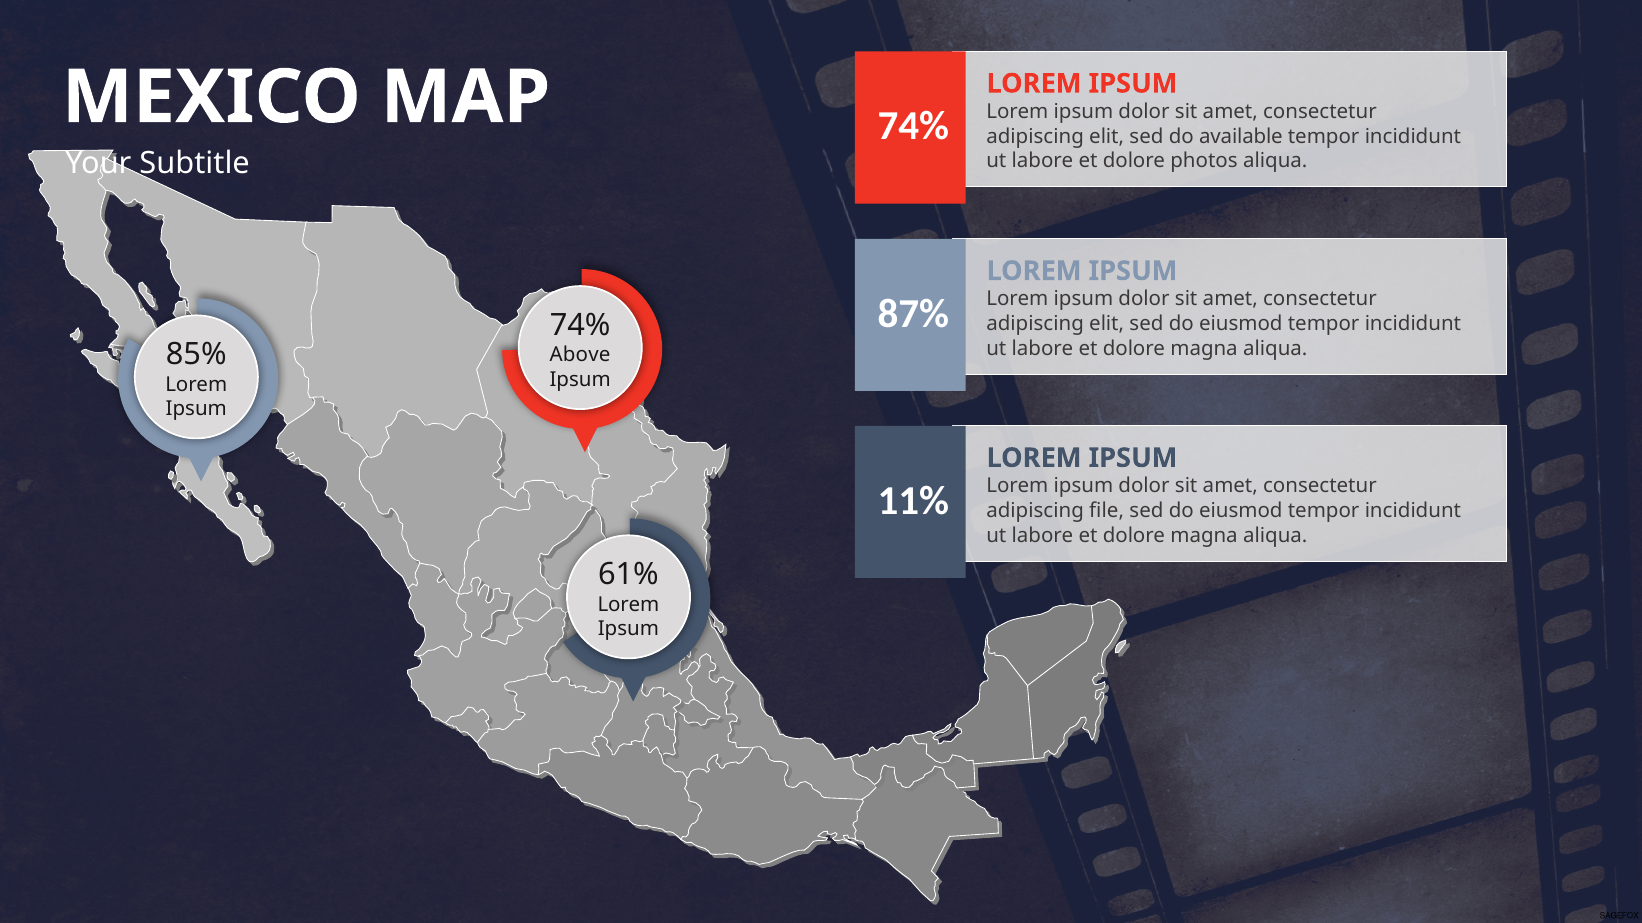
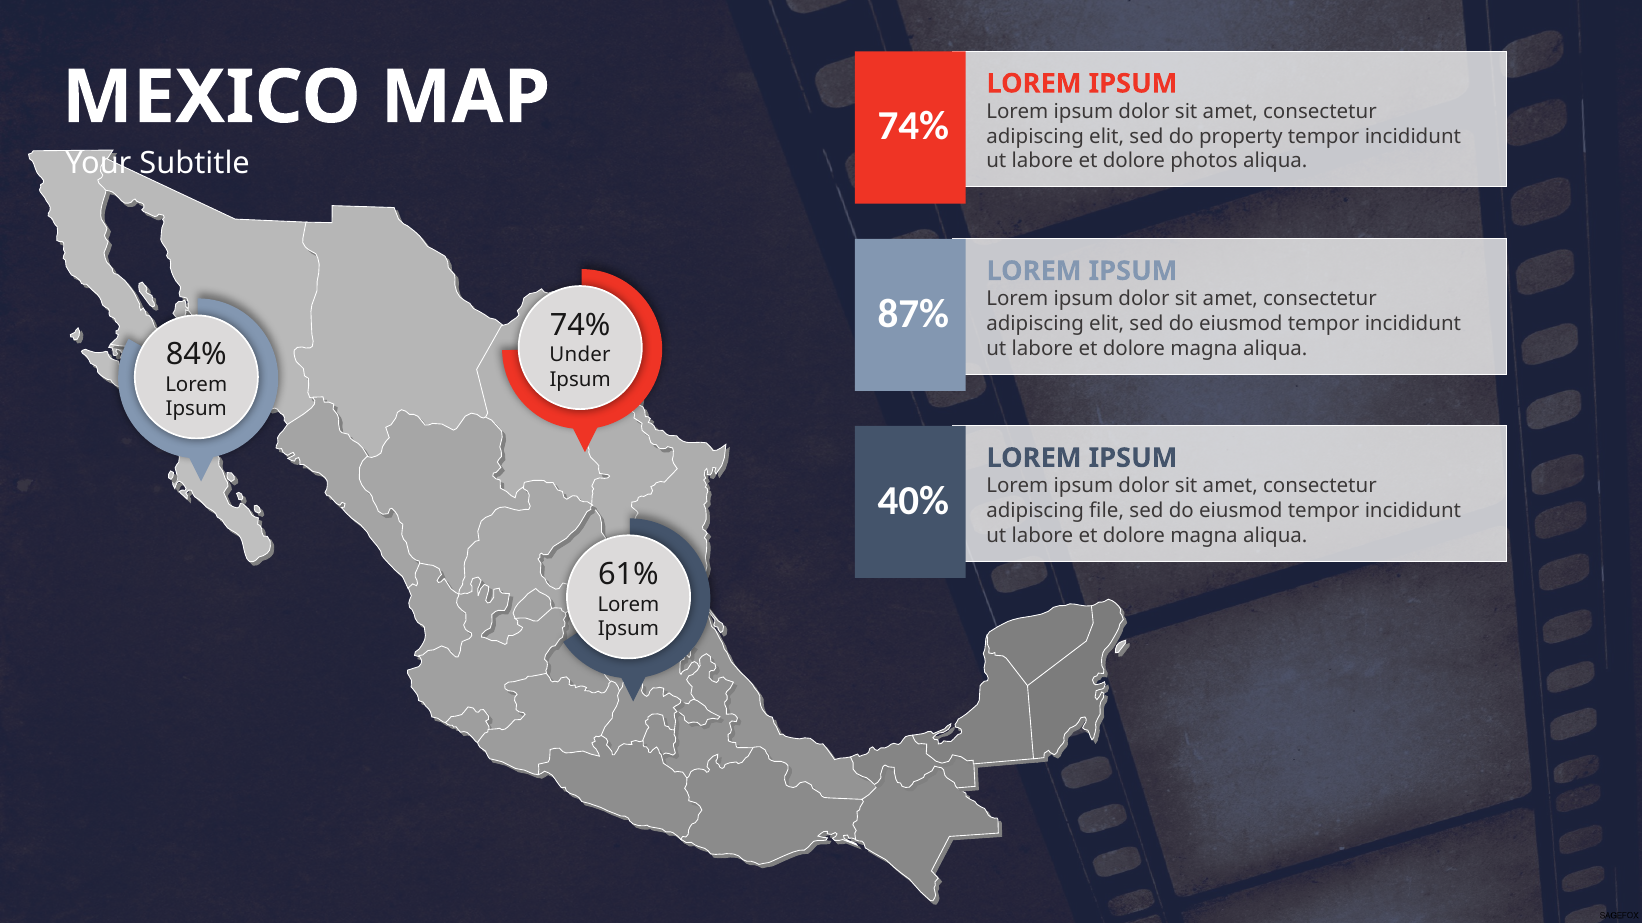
available: available -> property (1241, 136)
85%: 85% -> 84% (196, 355)
Above: Above -> Under (580, 355)
11%: 11% -> 40% (913, 501)
